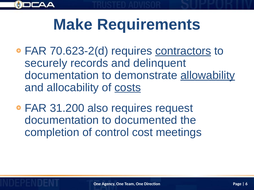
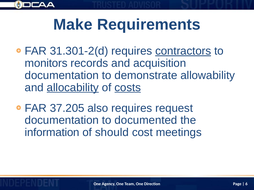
70.623-2(d: 70.623-2(d -> 31.301-2(d (79, 51)
securely: securely -> monitors (46, 63)
delinquent: delinquent -> acquisition (160, 63)
allowability underline: present -> none (208, 76)
allocability underline: none -> present (73, 88)
31.200: 31.200 -> 37.205 (67, 108)
completion: completion -> information (52, 133)
control: control -> should (112, 133)
